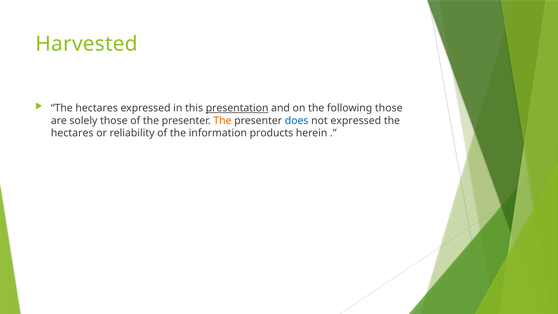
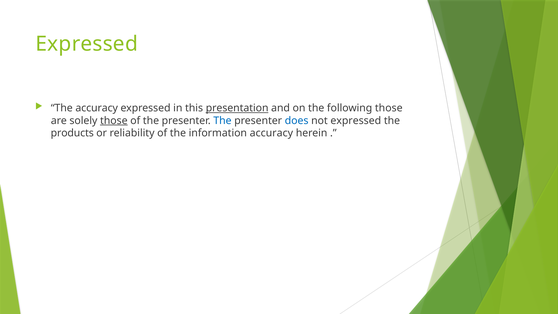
Harvested: Harvested -> Expressed (87, 44)
hectares: hectares -> accuracy (97, 108)
those underline: none -> present (114, 121)
The colour: orange -> blue (222, 121)
hectares: hectares -> products (72, 133)
information products: products -> accuracy (271, 133)
